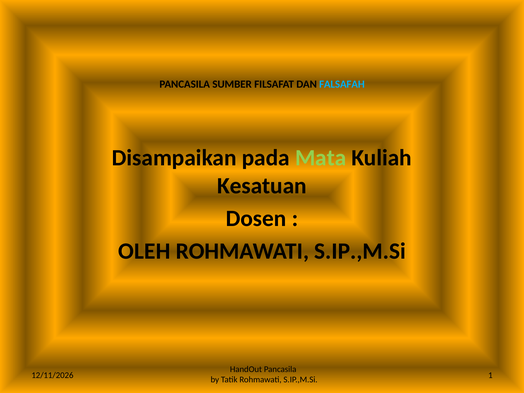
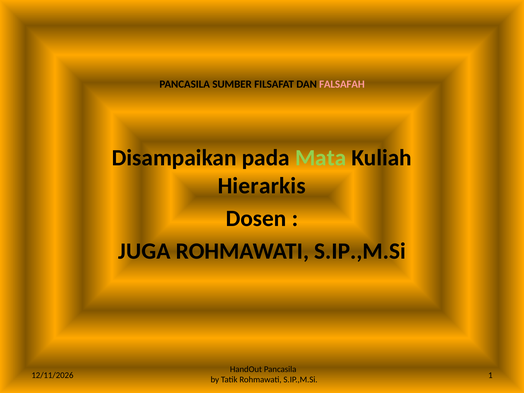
FALSAFAH colour: light blue -> pink (342, 84)
Kesatuan: Kesatuan -> Hierarkis (262, 186)
OLEH: OLEH -> JUGA (144, 251)
